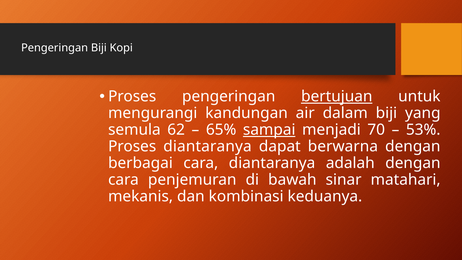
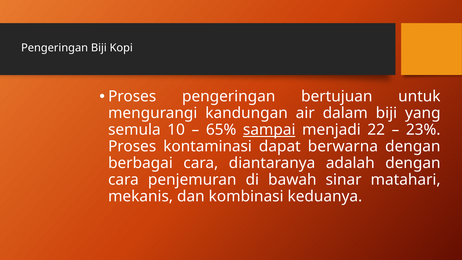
bertujuan underline: present -> none (337, 96)
62: 62 -> 10 (176, 130)
70: 70 -> 22 (376, 130)
53%: 53% -> 23% (423, 130)
Proses diantaranya: diantaranya -> kontaminasi (208, 146)
